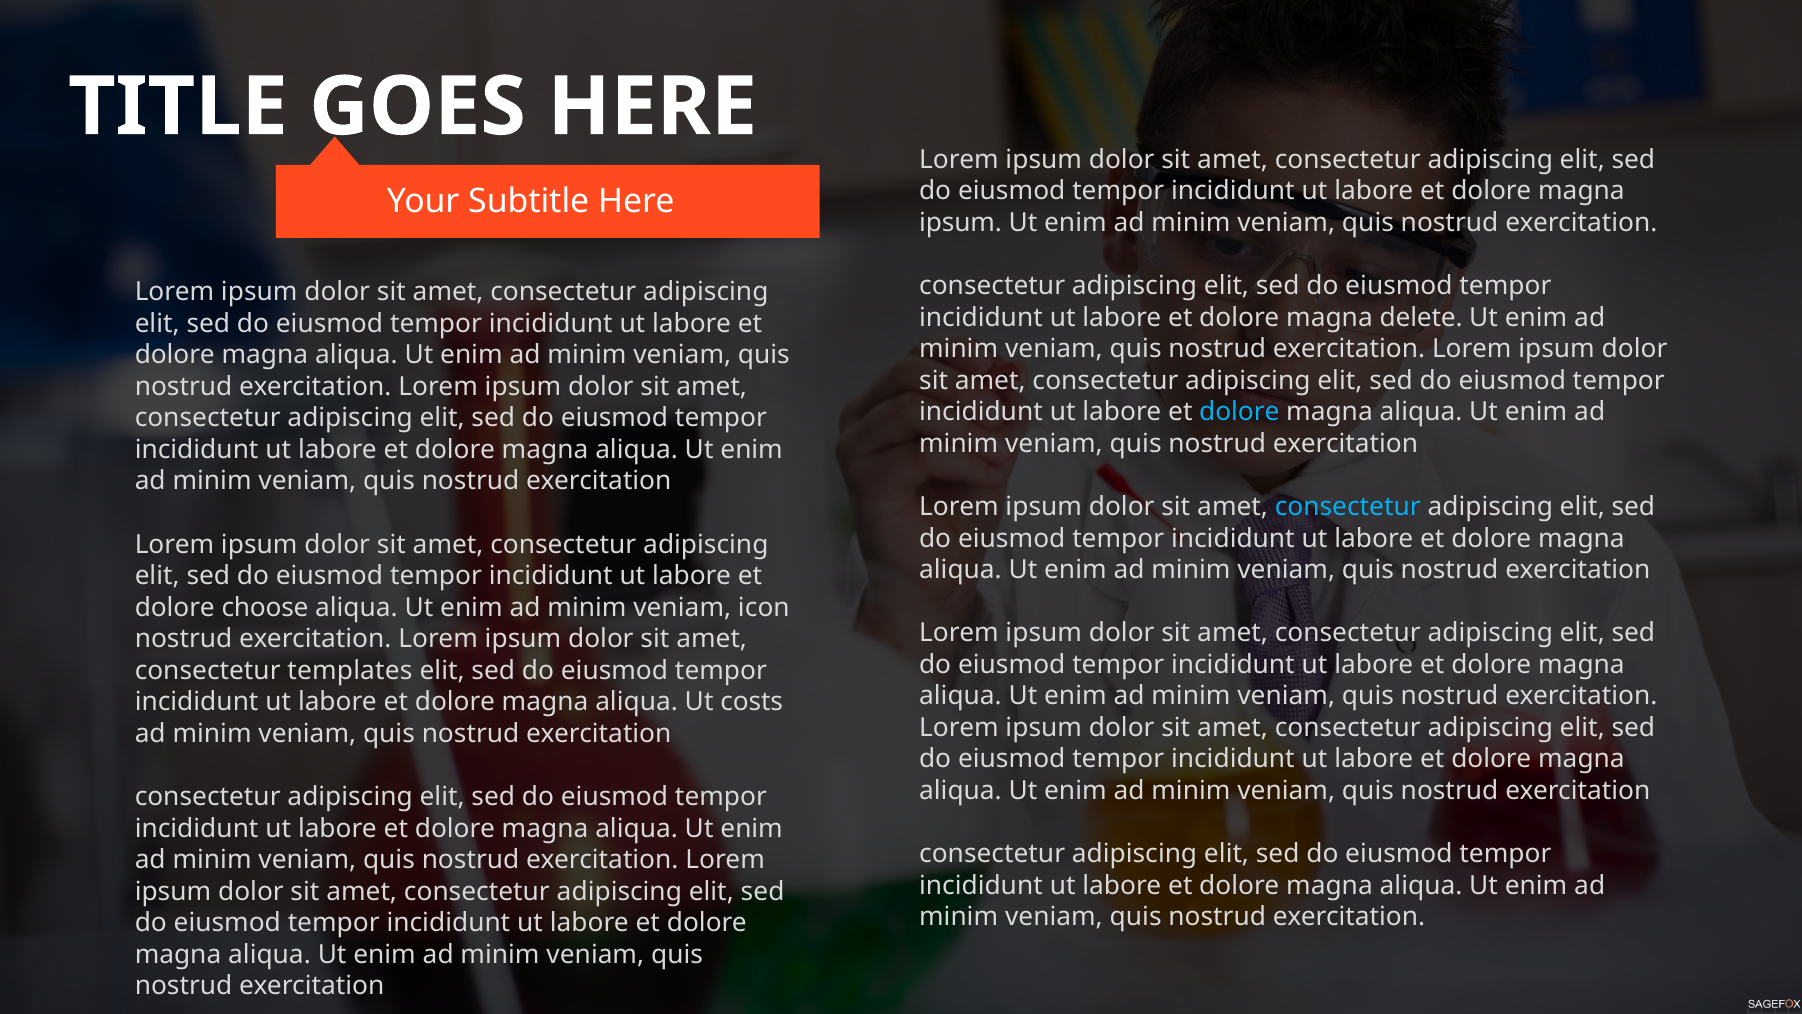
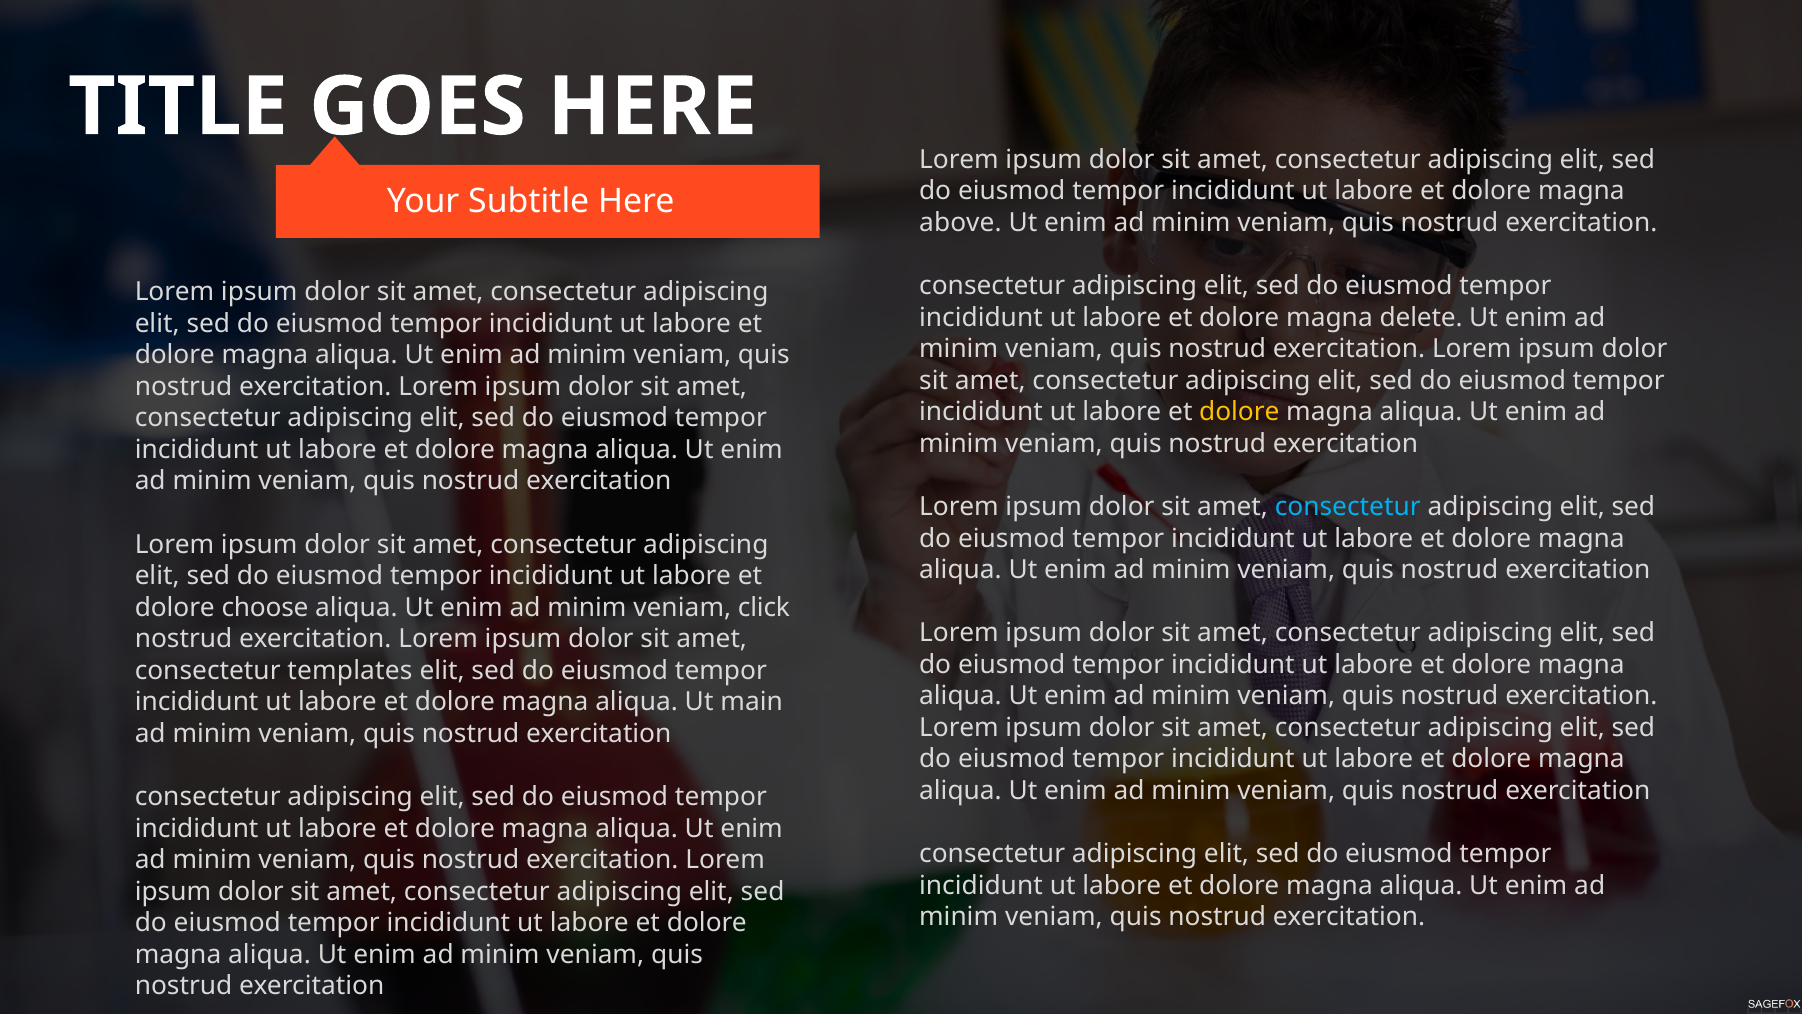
ipsum: ipsum -> above (960, 223)
dolore colour: light blue -> yellow (1239, 412)
icon: icon -> click (764, 607)
costs: costs -> main (752, 702)
